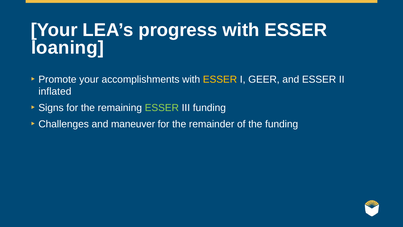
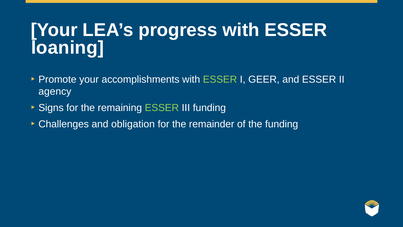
ESSER colour: yellow -> light green (220, 79)
inflated: inflated -> agency (55, 91)
maneuver: maneuver -> obligation (133, 124)
